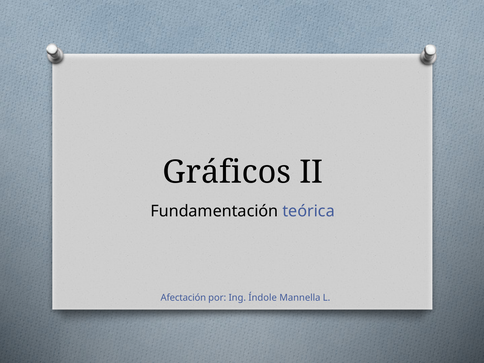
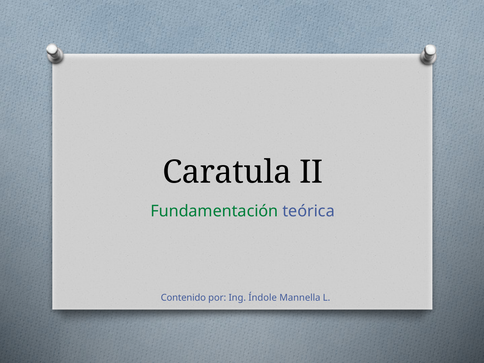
Gráficos: Gráficos -> Caratula (227, 172)
Fundamentación colour: black -> green (214, 211)
Afectación: Afectación -> Contenido (183, 298)
